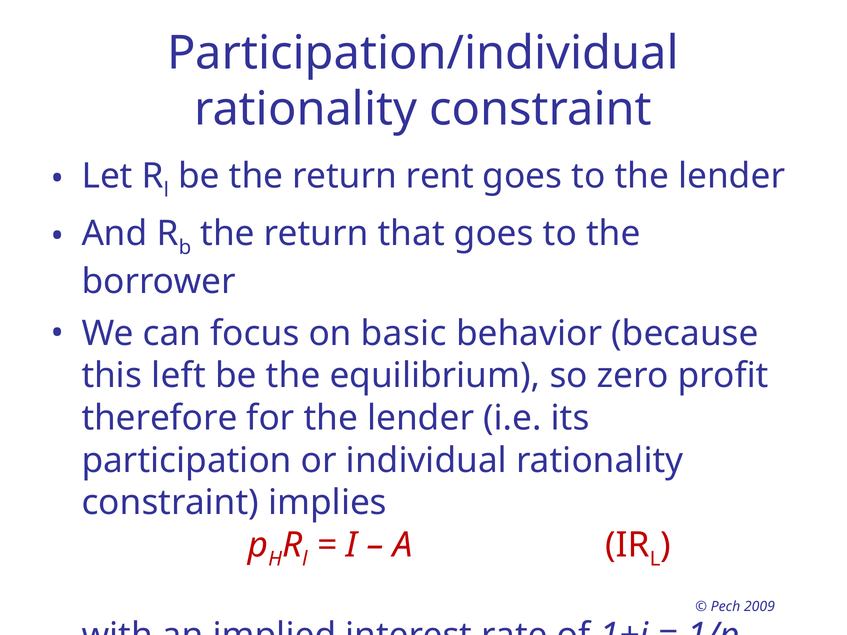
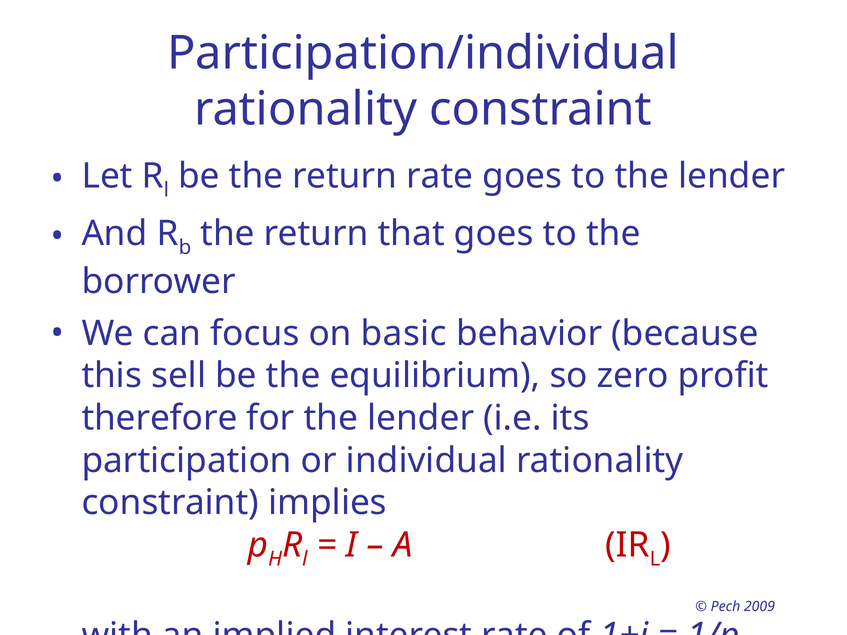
return rent: rent -> rate (440, 176)
left: left -> sell (179, 376)
